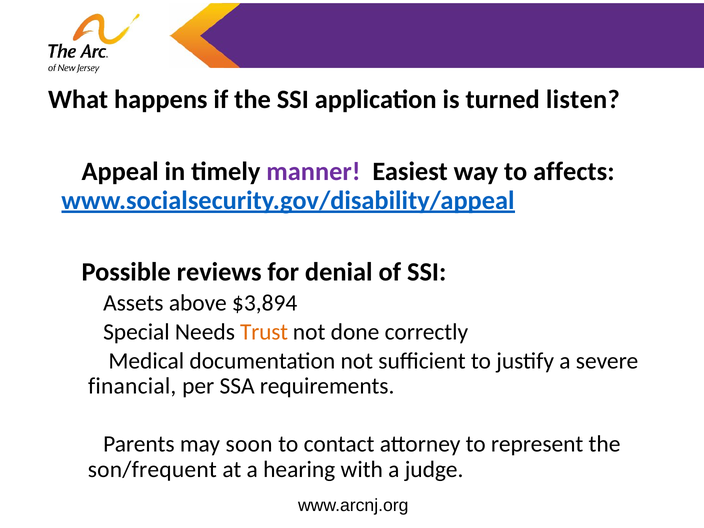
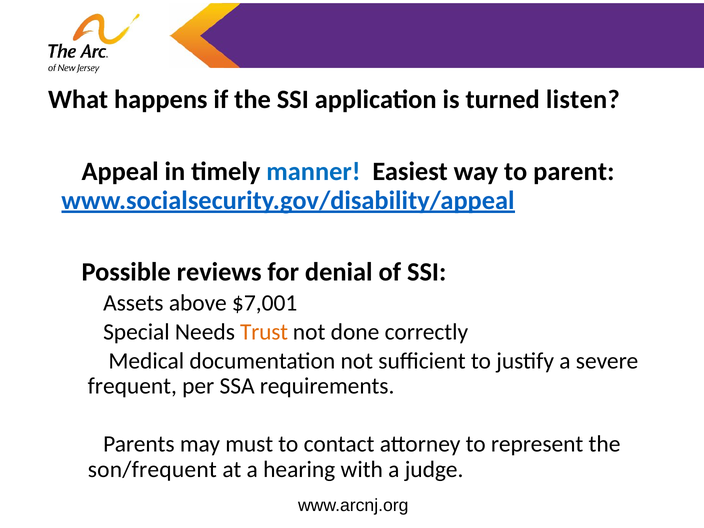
manner colour: purple -> blue (313, 172)
affects: affects -> parent (574, 172)
$3,894: $3,894 -> $7,001 (265, 303)
financial: financial -> frequent (132, 386)
soon: soon -> must (249, 444)
